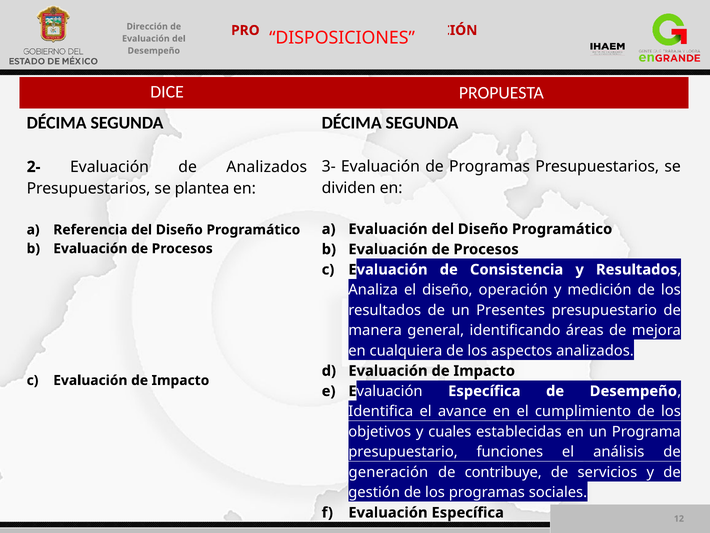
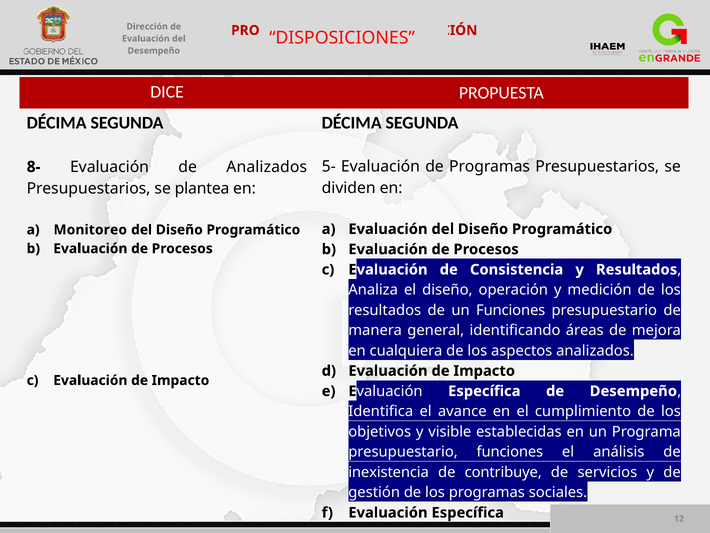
3-: 3- -> 5- (329, 166)
2-: 2- -> 8- (34, 167)
Referencia: Referencia -> Monitoreo (90, 230)
un Presentes: Presentes -> Funciones (511, 310)
cuales: cuales -> visible (450, 431)
generación: generación -> inexistencia (389, 472)
